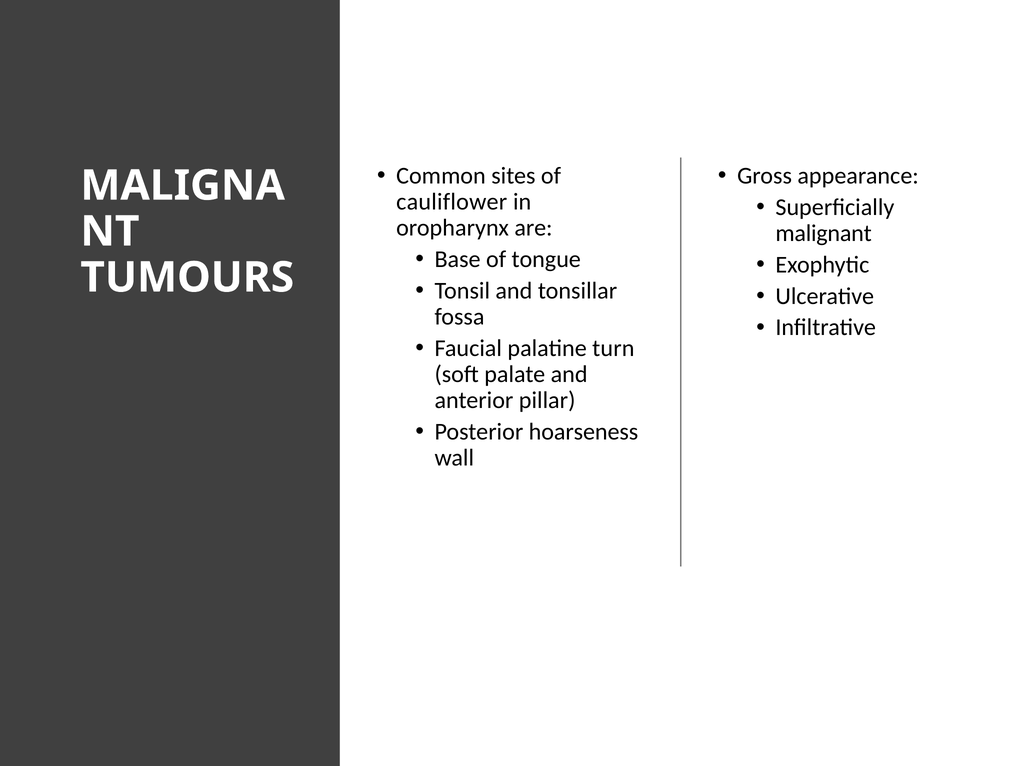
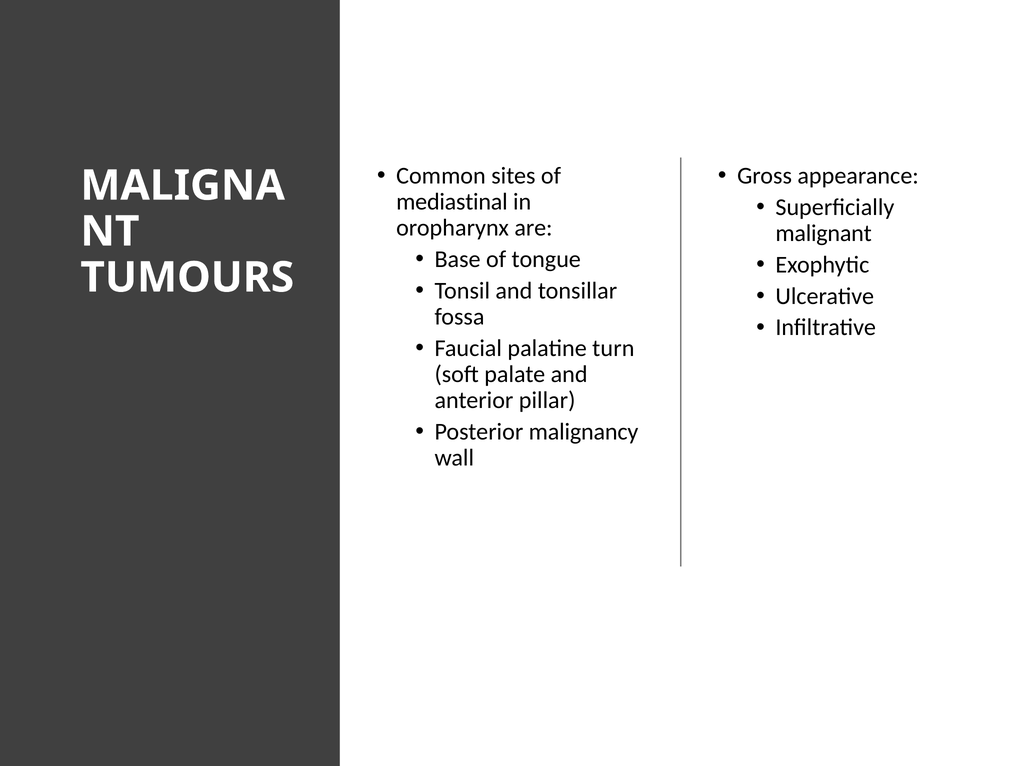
cauliflower: cauliflower -> mediastinal (452, 202)
hoarseness: hoarseness -> malignancy (584, 432)
